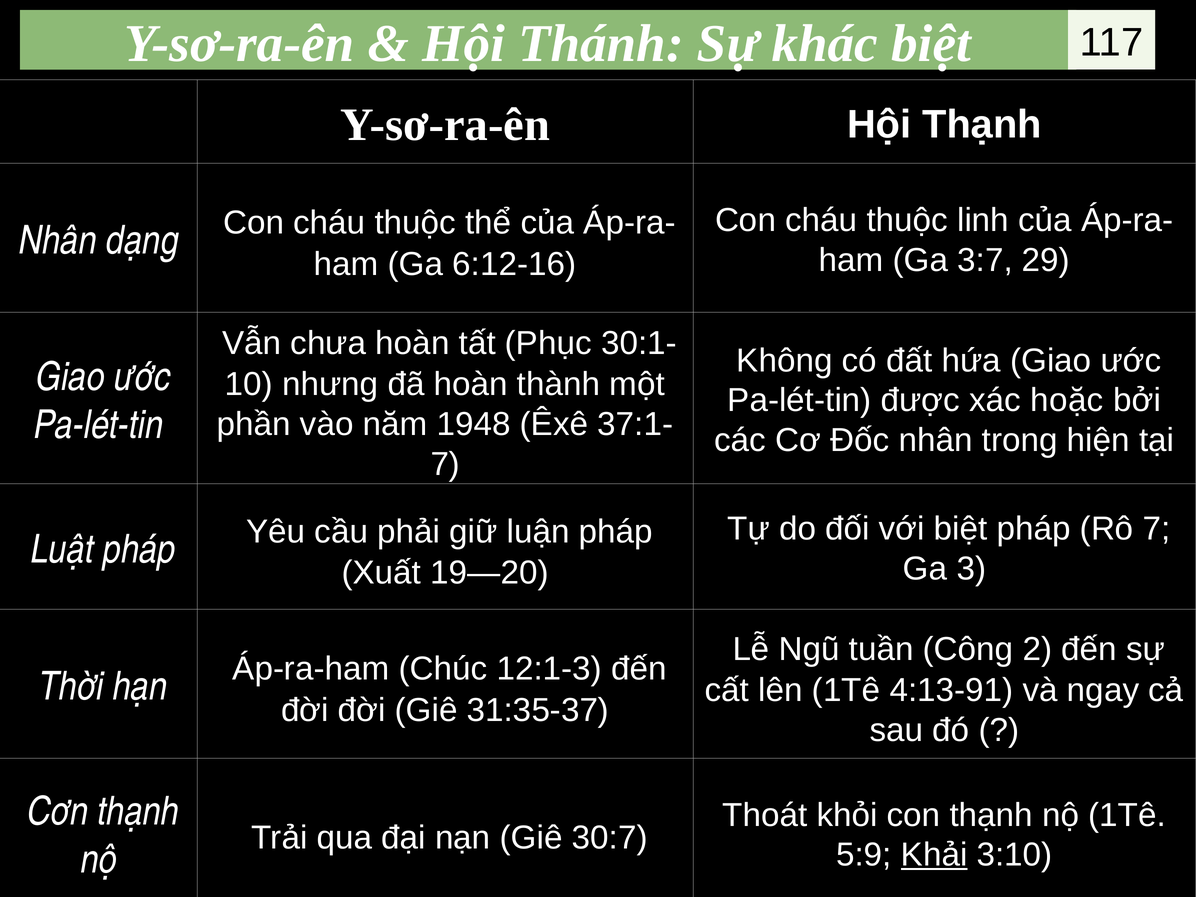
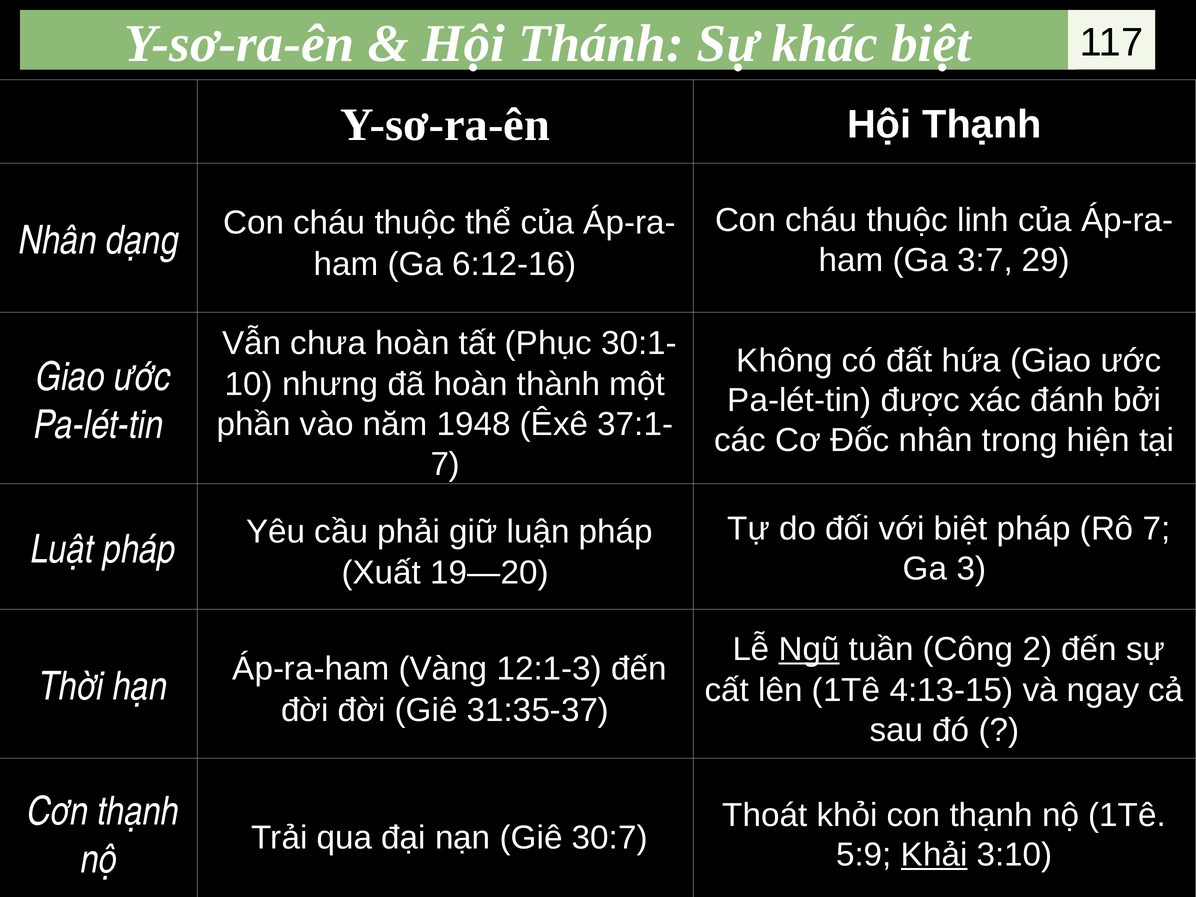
hoặc: hoặc -> đánh (1067, 400)
Ngũ underline: none -> present (809, 649)
Chúc: Chúc -> Vàng (443, 669)
4:13-91: 4:13-91 -> 4:13-15 (951, 690)
